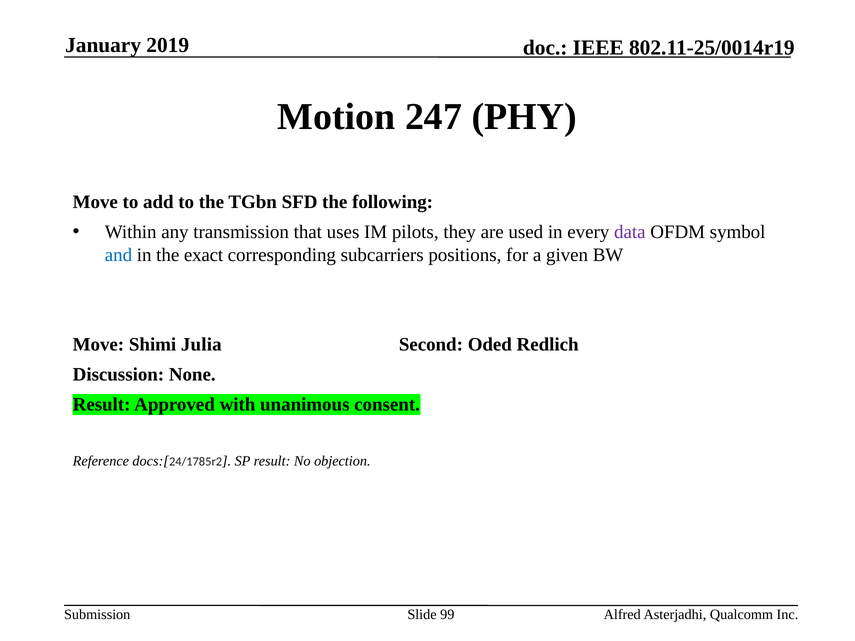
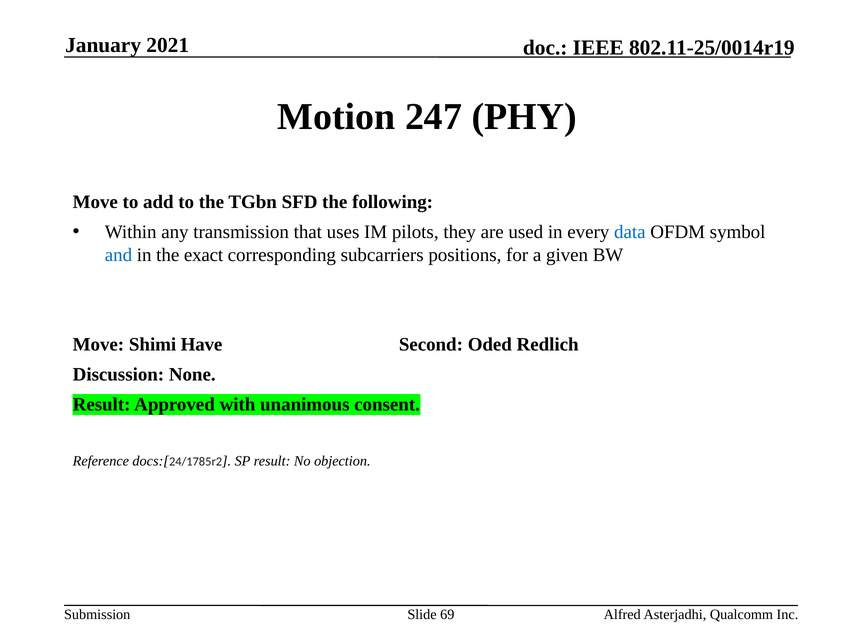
2019: 2019 -> 2021 (168, 45)
data colour: purple -> blue (630, 232)
Julia: Julia -> Have (202, 345)
99: 99 -> 69 (447, 615)
